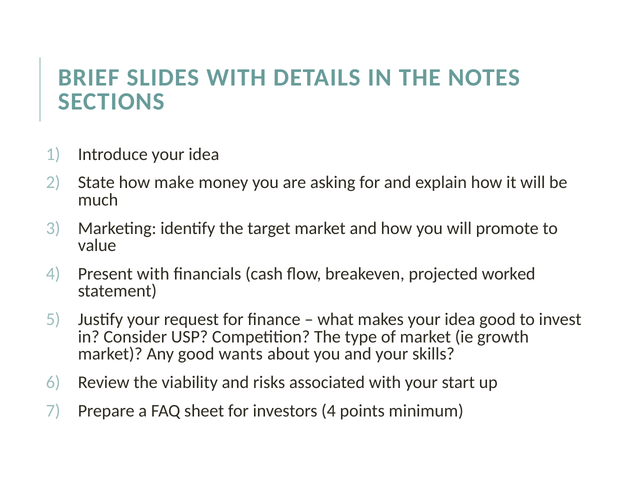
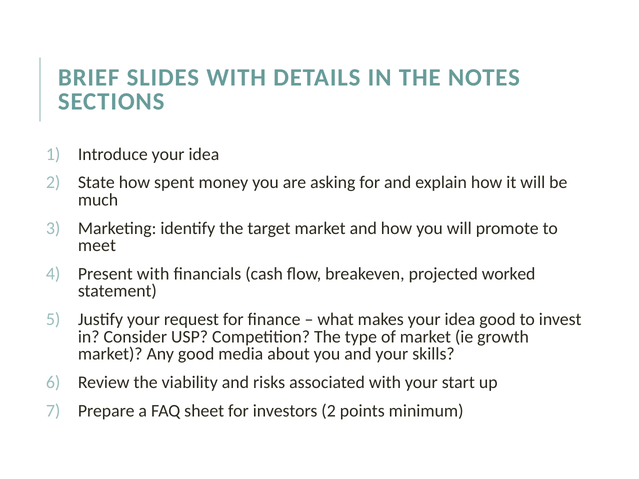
make: make -> spent (174, 183)
value: value -> meet (97, 246)
wants: wants -> media (241, 354)
investors 4: 4 -> 2 (329, 411)
